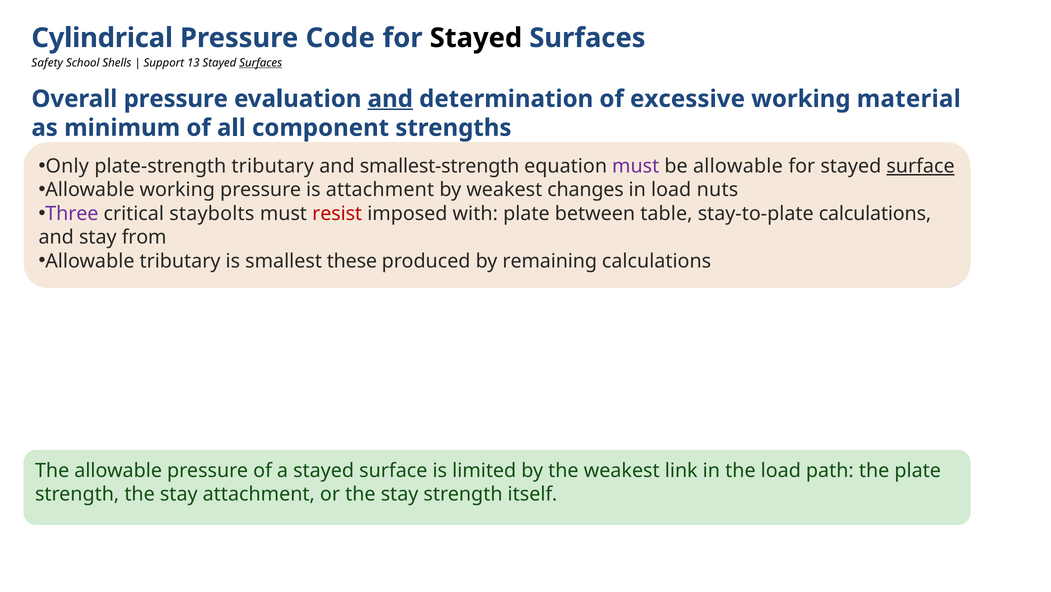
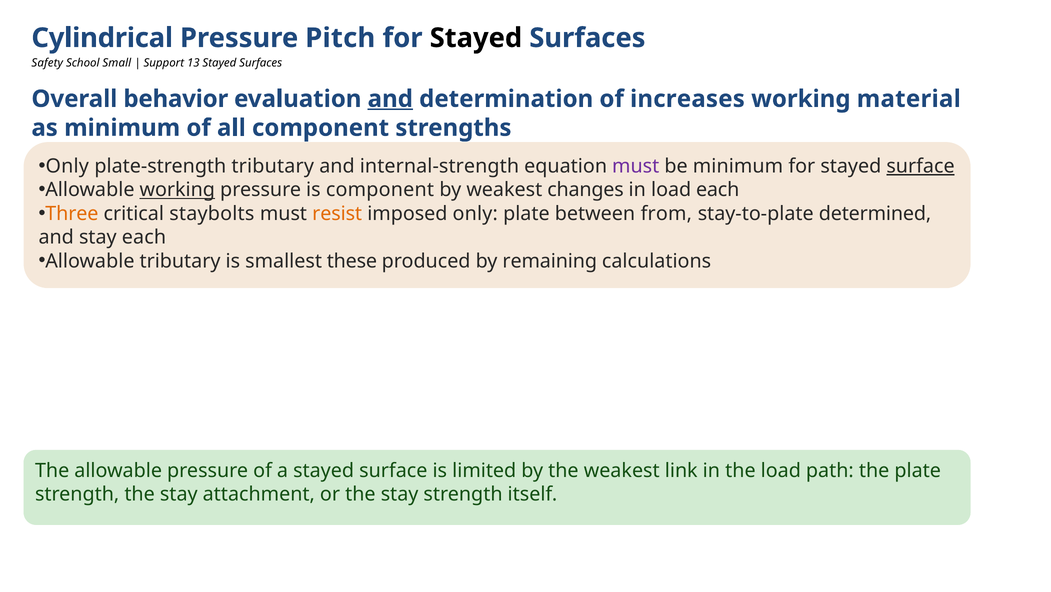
Code: Code -> Pitch (340, 38)
Shells: Shells -> Small (117, 63)
Surfaces underline: present -> none (261, 63)
Overall pressure: pressure -> behavior (176, 99)
excessive: excessive -> increases (687, 99)
smallest-strength: smallest-strength -> internal-strength (439, 166)
be allowable: allowable -> minimum (738, 166)
working underline: none -> present (177, 190)
is attachment: attachment -> component (380, 190)
load nuts: nuts -> each (718, 190)
Three colour: purple -> orange (72, 214)
resist colour: red -> orange (337, 214)
imposed with: with -> only (475, 214)
table: table -> from (666, 214)
stay-to-plate calculations: calculations -> determined (875, 214)
stay from: from -> each (144, 237)
